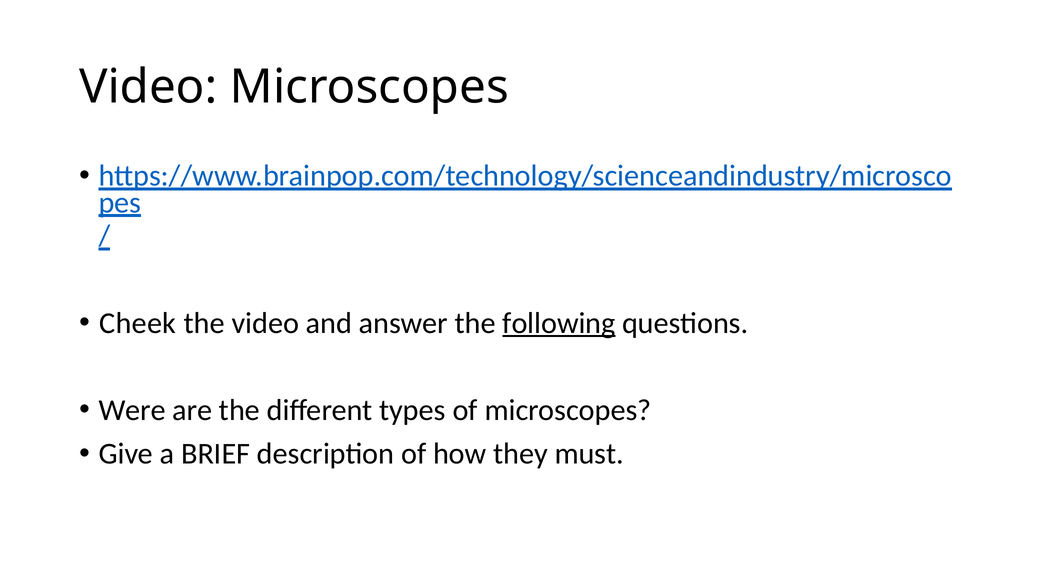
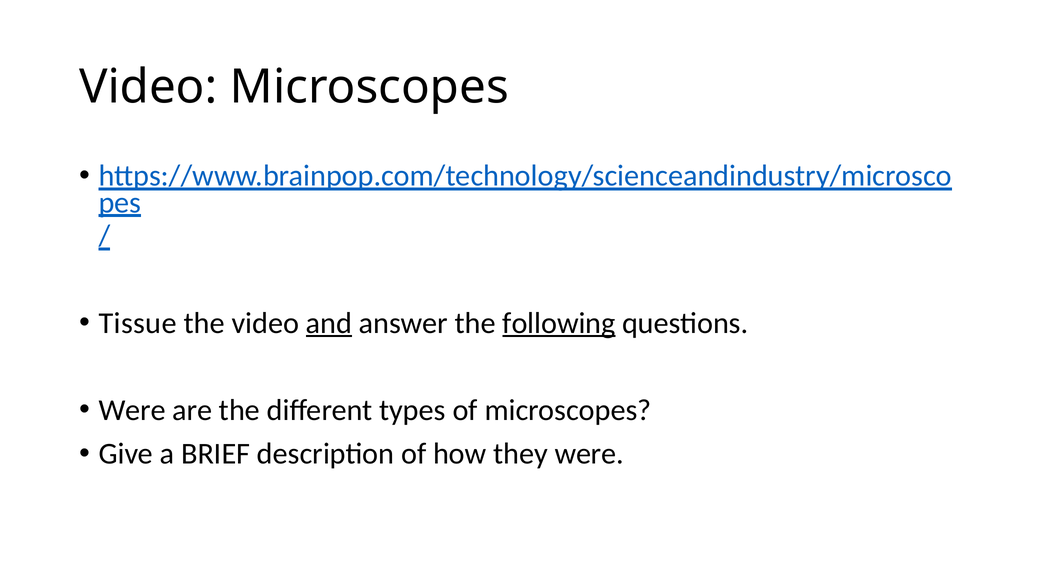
Cheek: Cheek -> Tissue (138, 323)
and underline: none -> present (329, 323)
they must: must -> were (589, 454)
